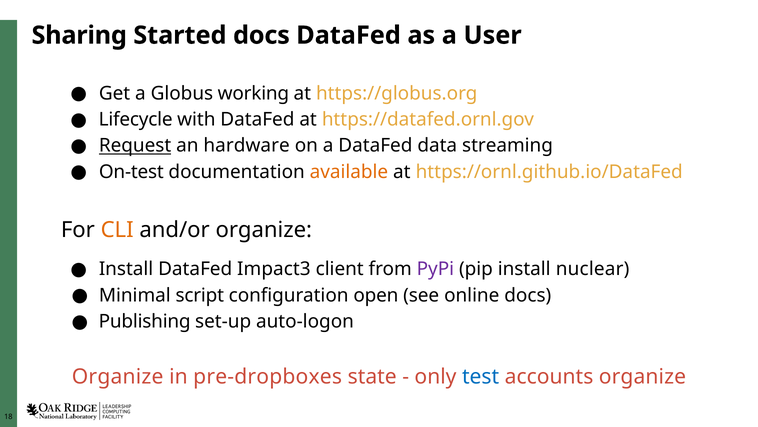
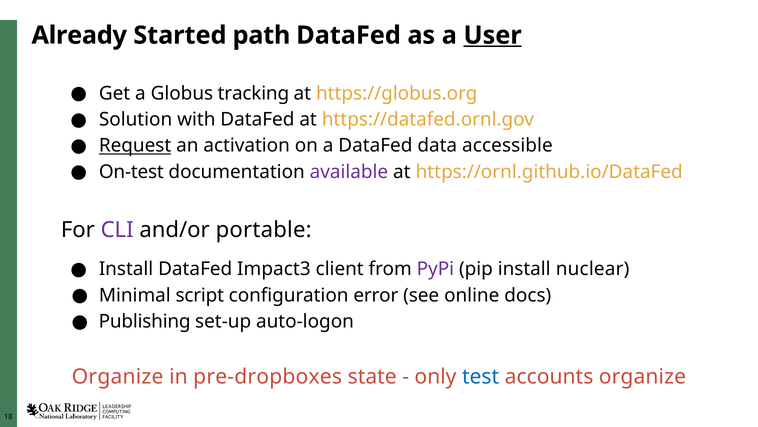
Sharing: Sharing -> Already (79, 35)
Started docs: docs -> path (261, 35)
User underline: none -> present (493, 35)
working: working -> tracking (253, 93)
Lifecycle: Lifecycle -> Solution (136, 119)
hardware: hardware -> activation (247, 145)
streaming: streaming -> accessible (507, 145)
available colour: orange -> purple (349, 172)
CLI colour: orange -> purple (117, 229)
and/or organize: organize -> portable (264, 229)
open: open -> error (376, 295)
